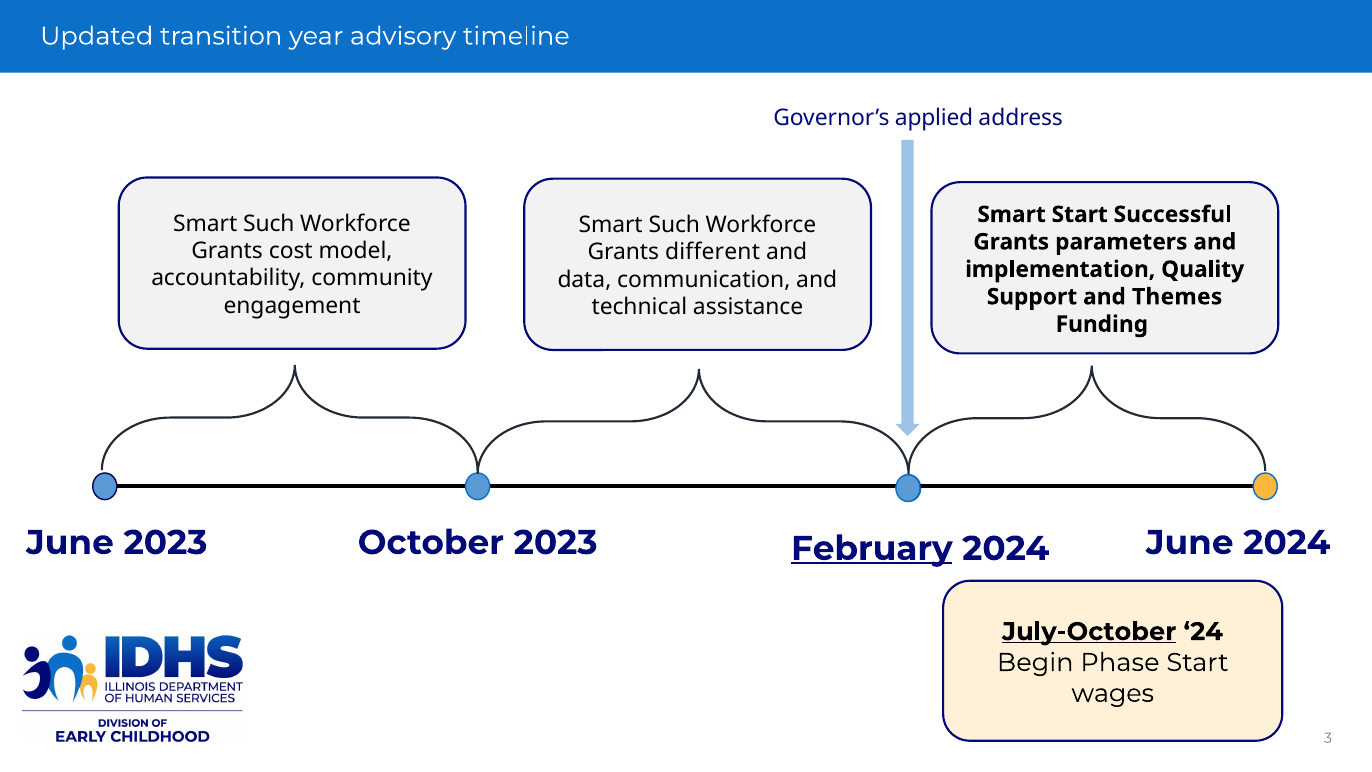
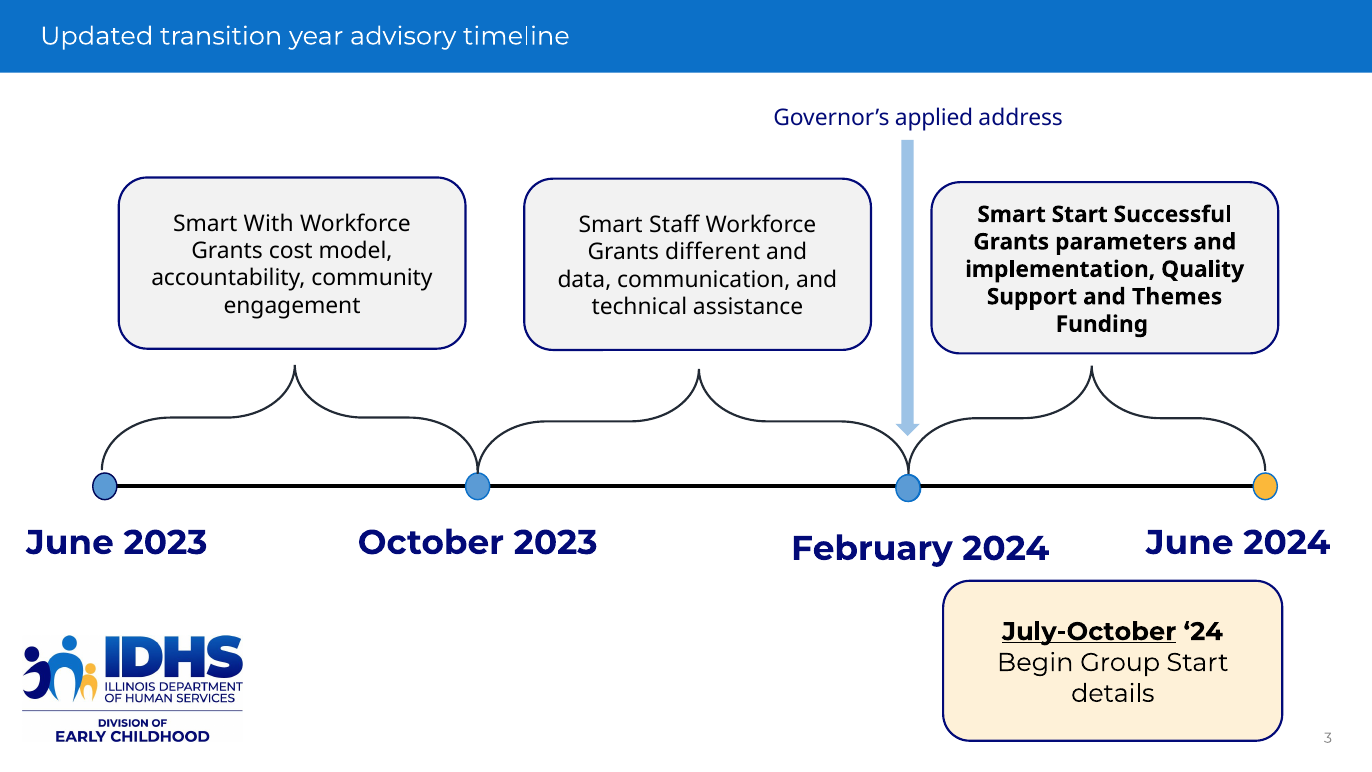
Such: Such -> With (269, 223)
Such: Such -> Staff (674, 225)
February underline: present -> none (872, 548)
Phase: Phase -> Group (1120, 662)
wages: wages -> details (1113, 693)
